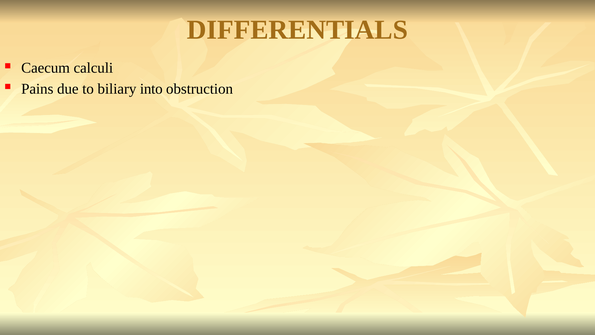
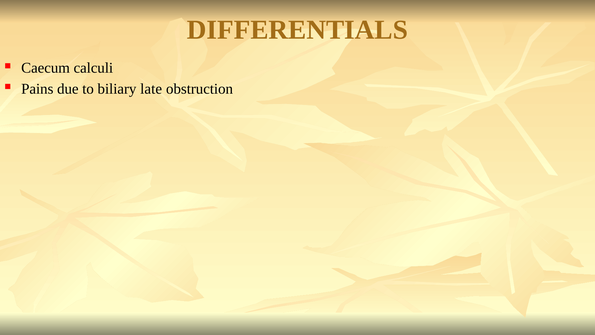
into: into -> late (151, 89)
